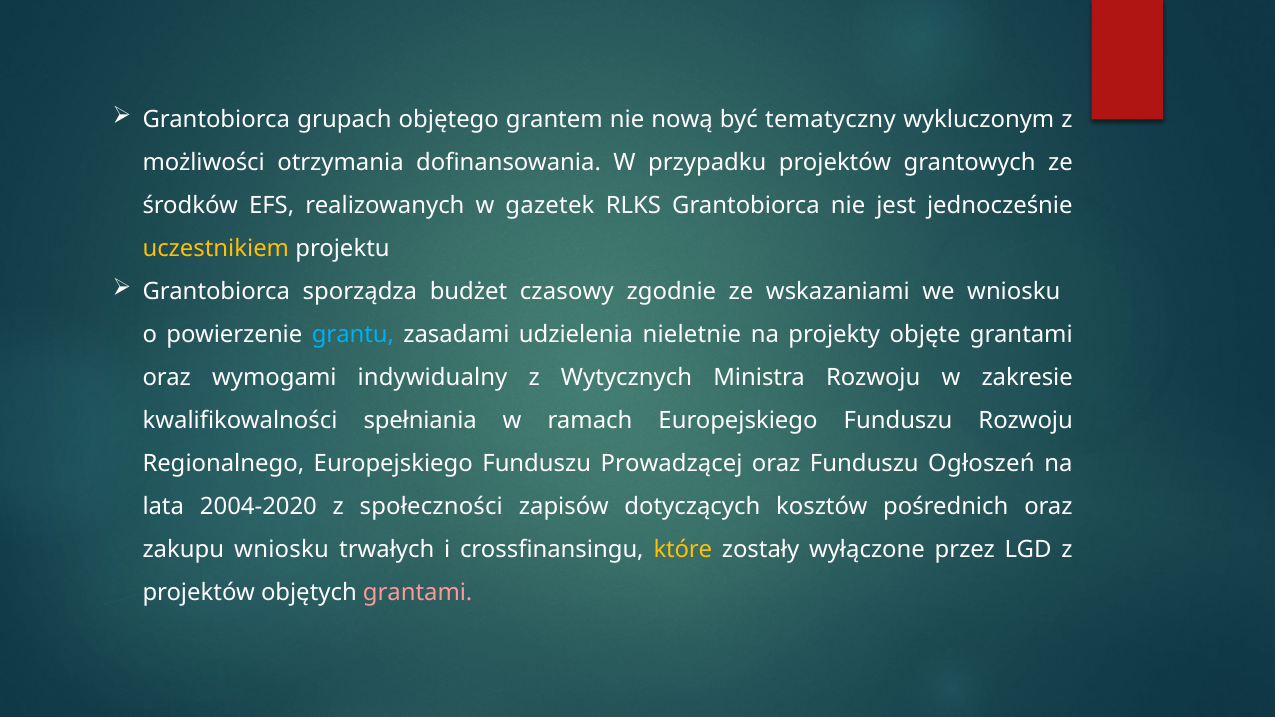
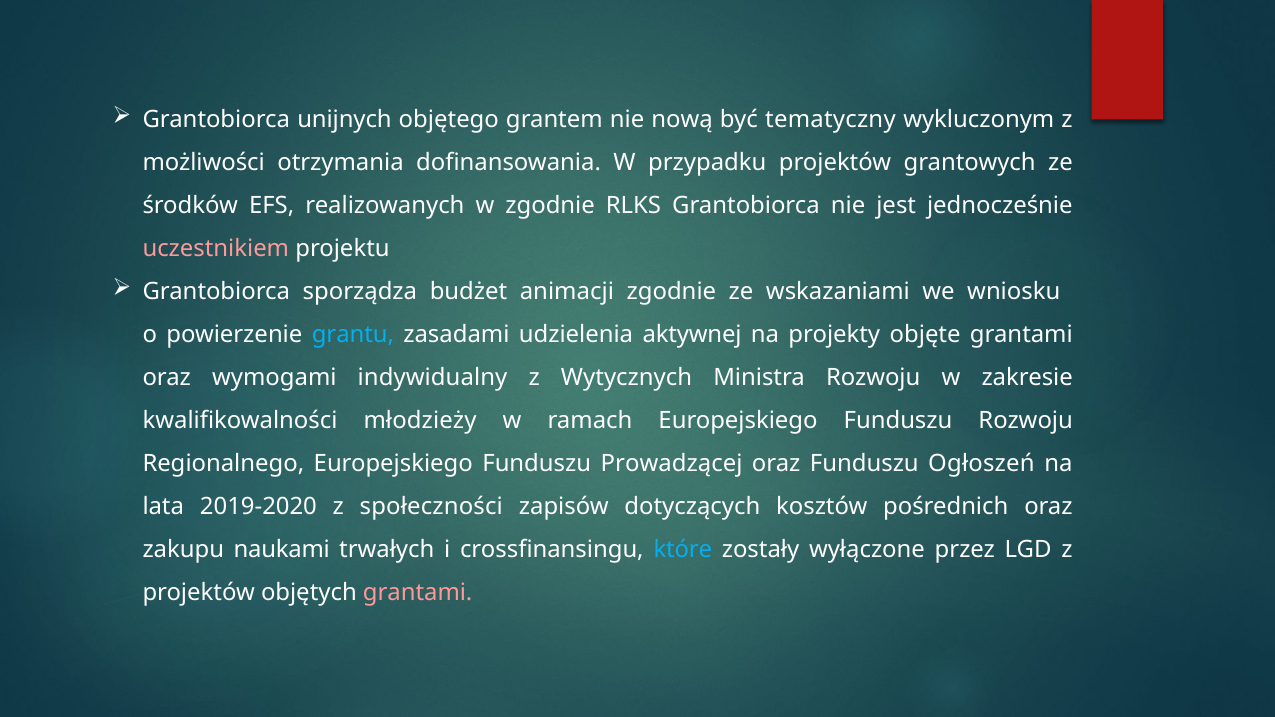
grupach: grupach -> unijnych (344, 119)
w gazetek: gazetek -> zgodnie (550, 205)
uczestnikiem colour: yellow -> pink (216, 248)
czasowy: czasowy -> animacji (567, 291)
nieletnie: nieletnie -> aktywnej (692, 334)
spełniania: spełniania -> młodzieży (420, 420)
2004-2020: 2004-2020 -> 2019-2020 (258, 506)
zakupu wniosku: wniosku -> naukami (282, 549)
które colour: yellow -> light blue (683, 549)
